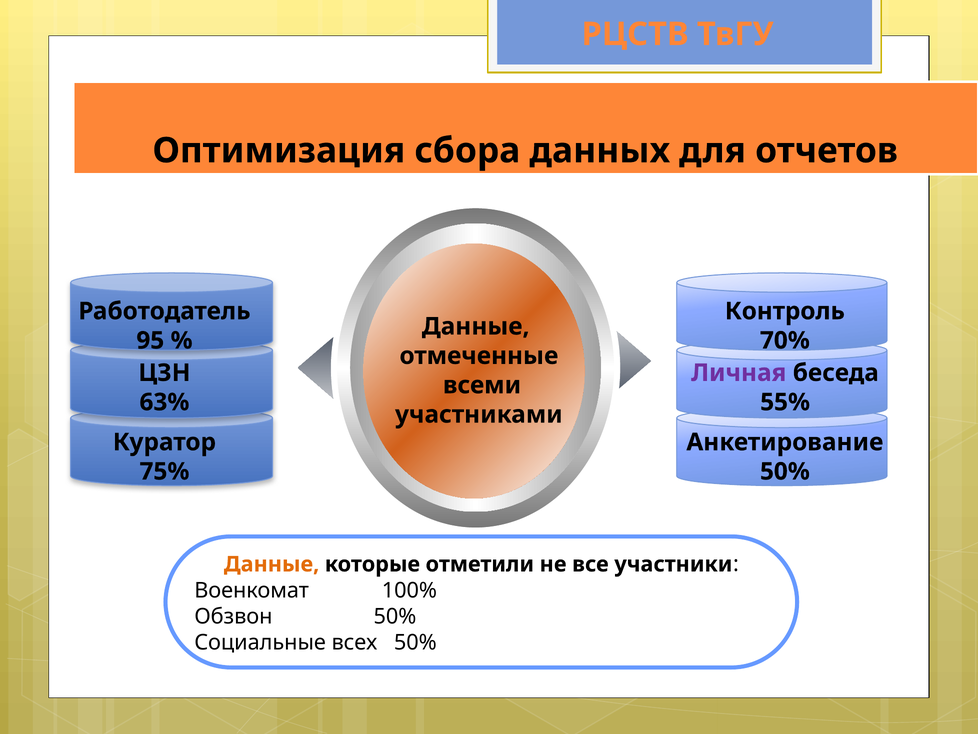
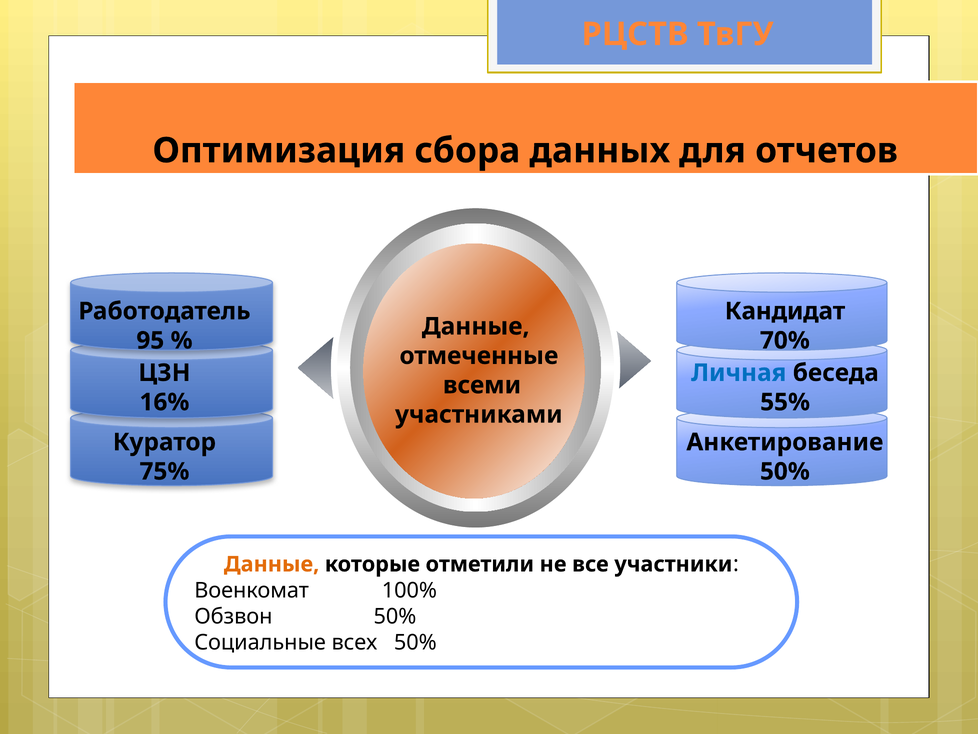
Контроль: Контроль -> Кандидат (785, 311)
Личная colour: purple -> blue (739, 373)
63%: 63% -> 16% (164, 402)
